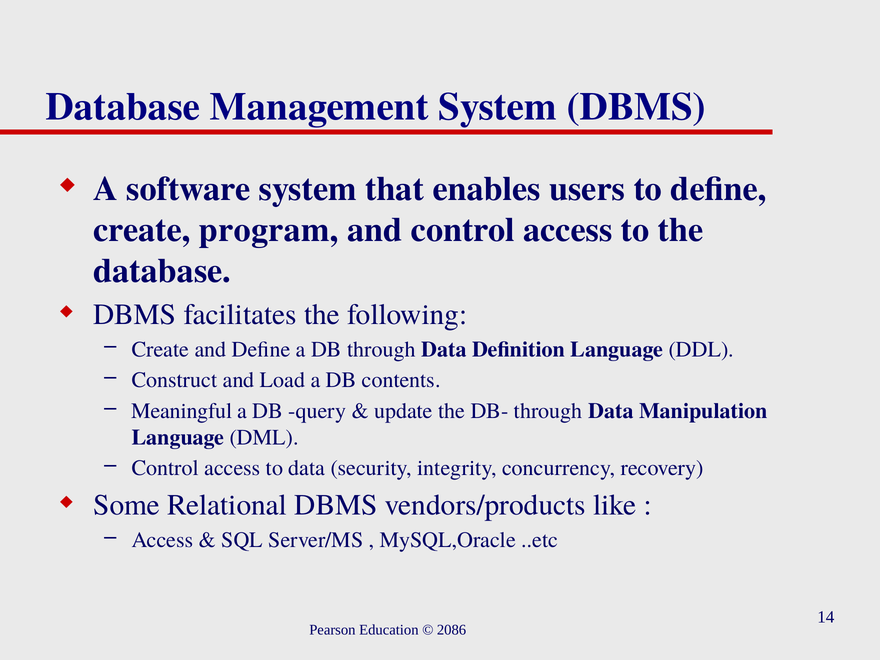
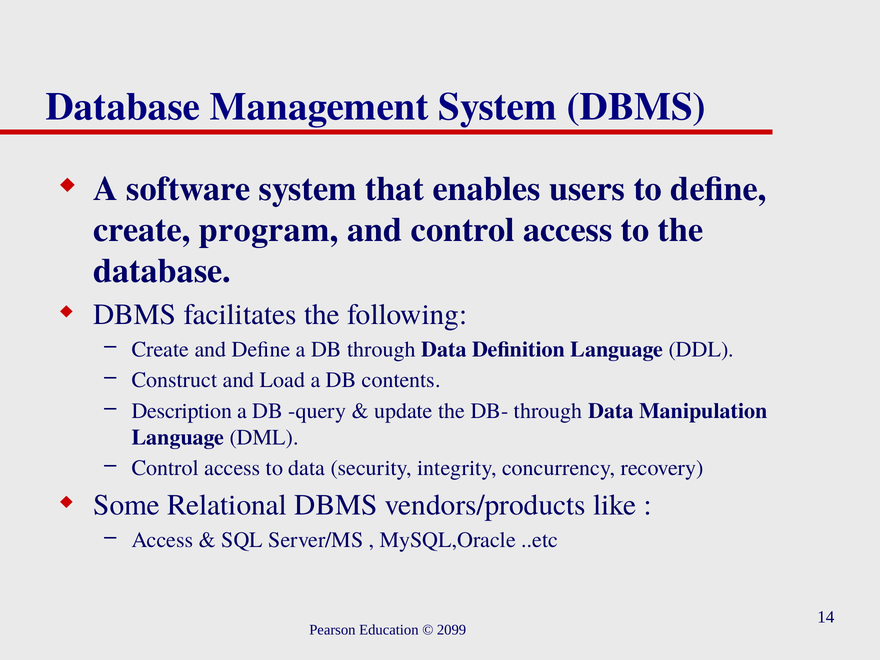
Meaningful: Meaningful -> Description (182, 411)
2086: 2086 -> 2099 (452, 630)
